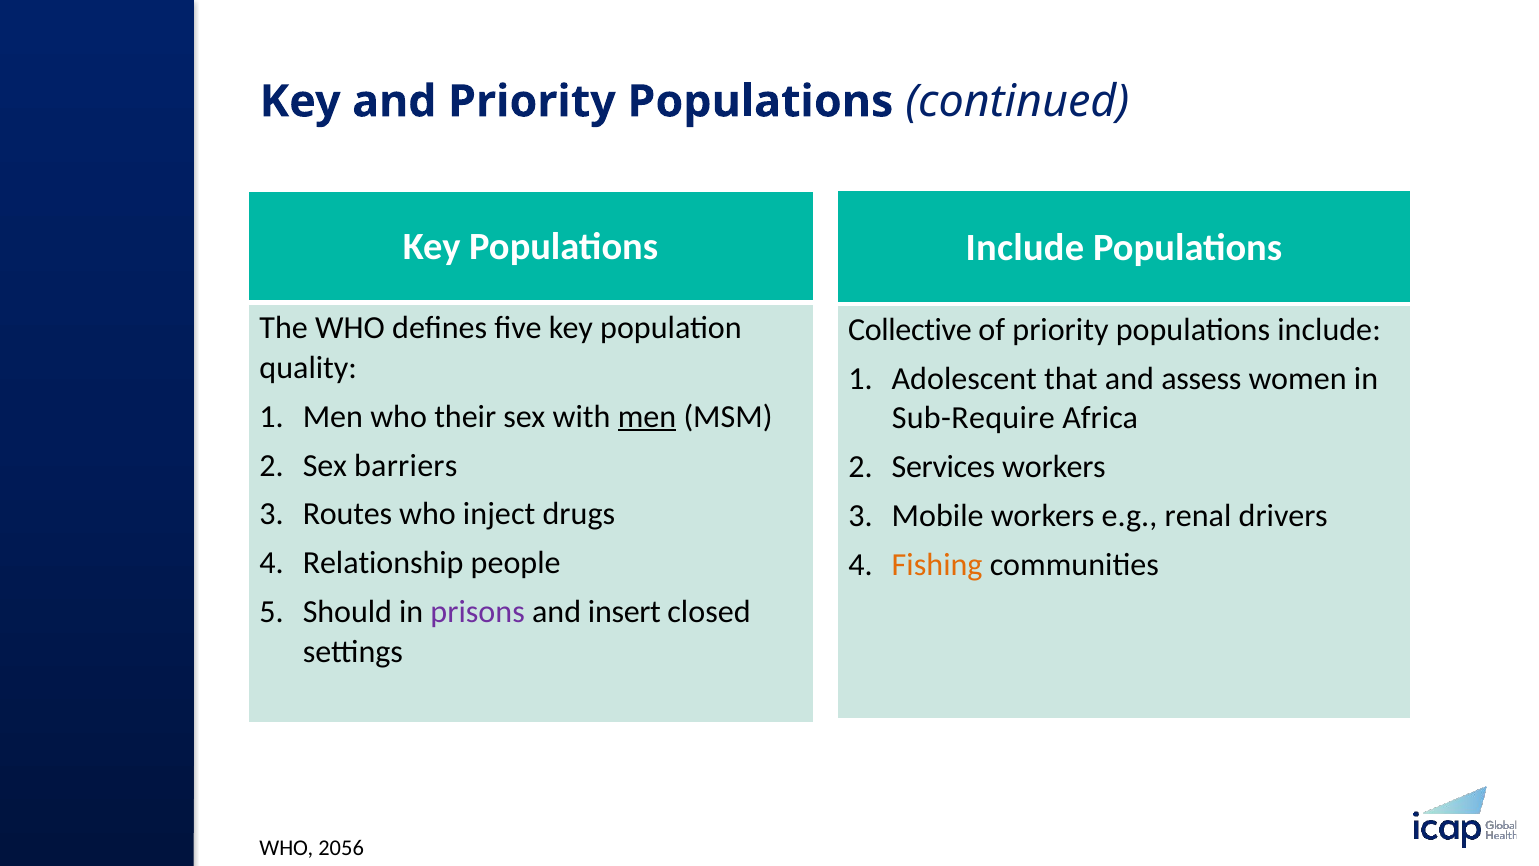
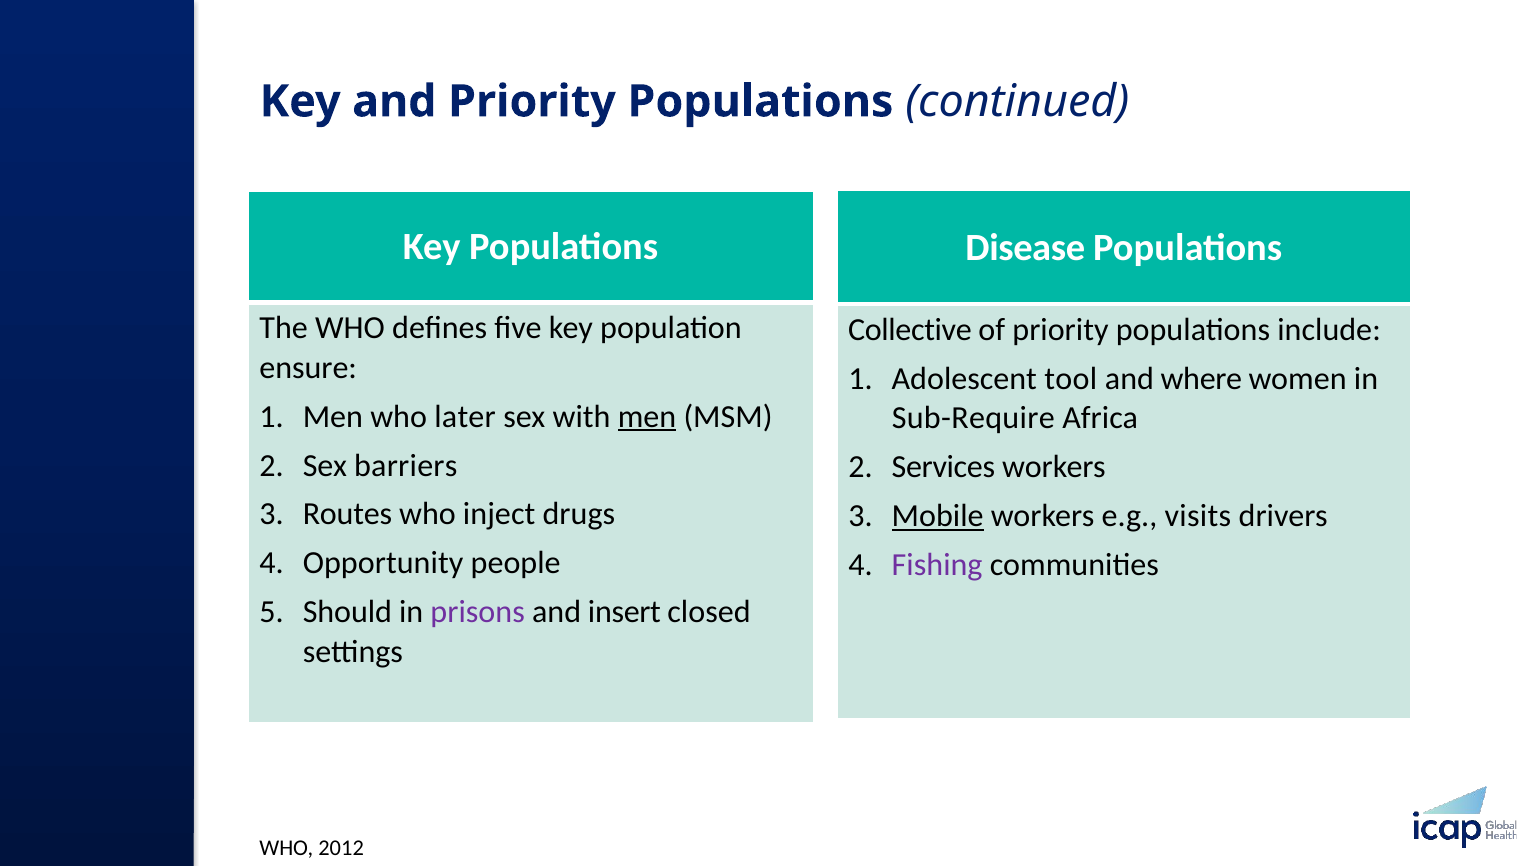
Include: Include -> Disease (1025, 247)
quality: quality -> ensure (308, 367)
that: that -> tool (1071, 379)
assess: assess -> where (1201, 379)
their: their -> later (465, 416)
Mobile underline: none -> present (938, 516)
renal: renal -> visits (1198, 516)
Relationship: Relationship -> Opportunity (383, 563)
Fishing colour: orange -> purple (937, 565)
2056: 2056 -> 2012 (341, 848)
